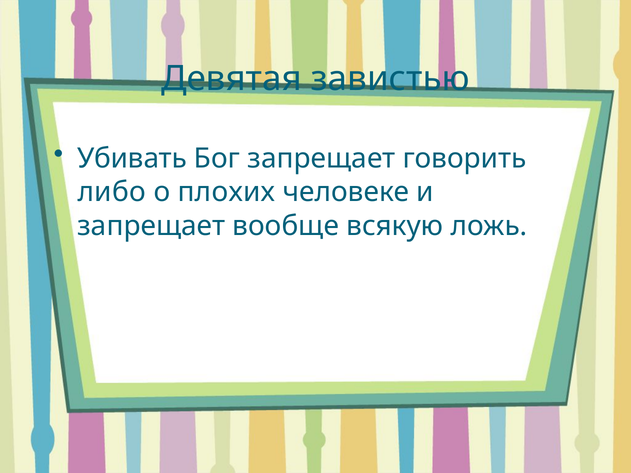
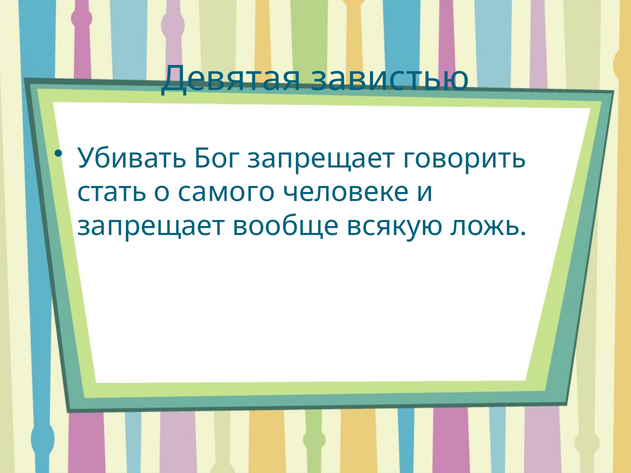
либо: либо -> стать (112, 192)
плохих: плохих -> самого (226, 192)
